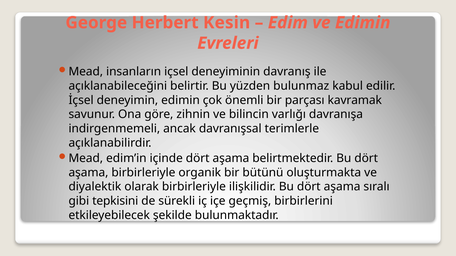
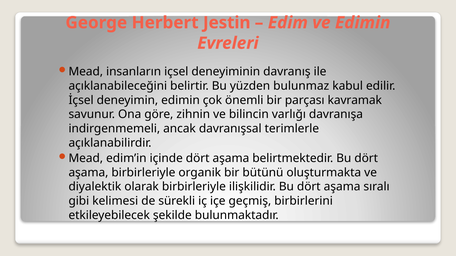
Kesin: Kesin -> Jestin (227, 23)
tepkisini: tepkisini -> kelimesi (115, 201)
